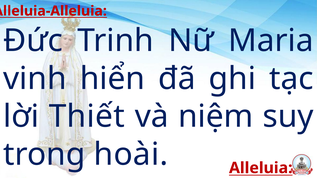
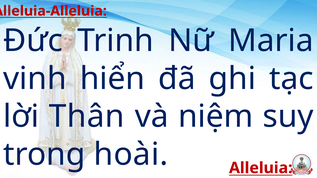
Thiết: Thiết -> Thân (87, 117)
